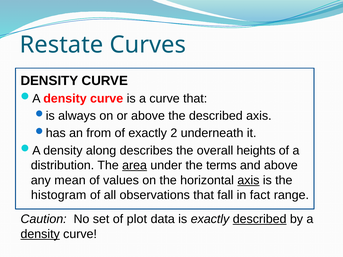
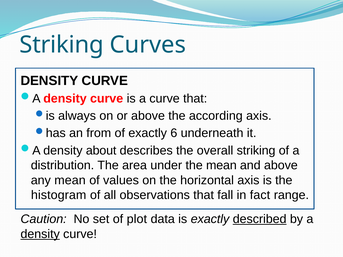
Restate: Restate -> Striking (62, 45)
the described: described -> according (216, 116)
2: 2 -> 6 (174, 133)
along: along -> about (101, 151)
overall heights: heights -> striking (256, 151)
area underline: present -> none (135, 166)
the terms: terms -> mean (221, 166)
axis underline: present -> none (248, 180)
